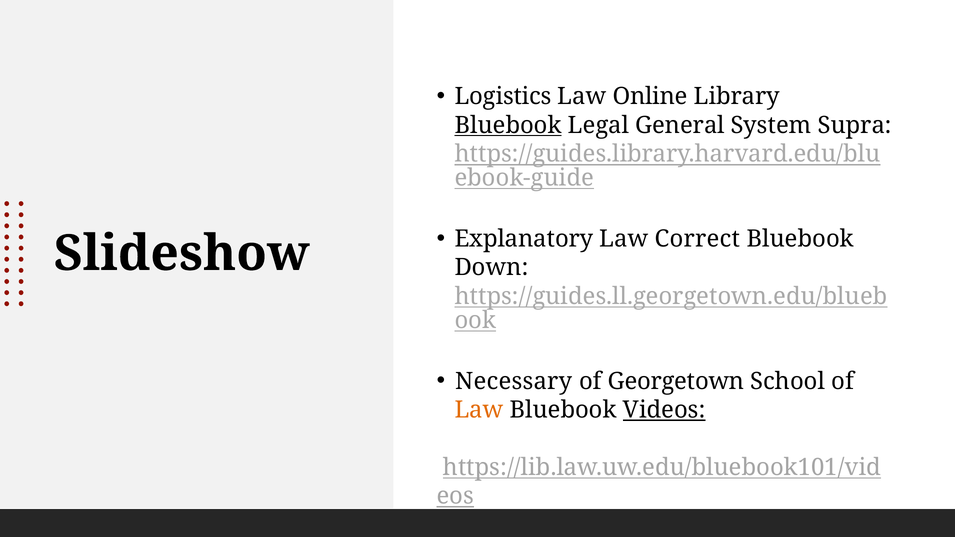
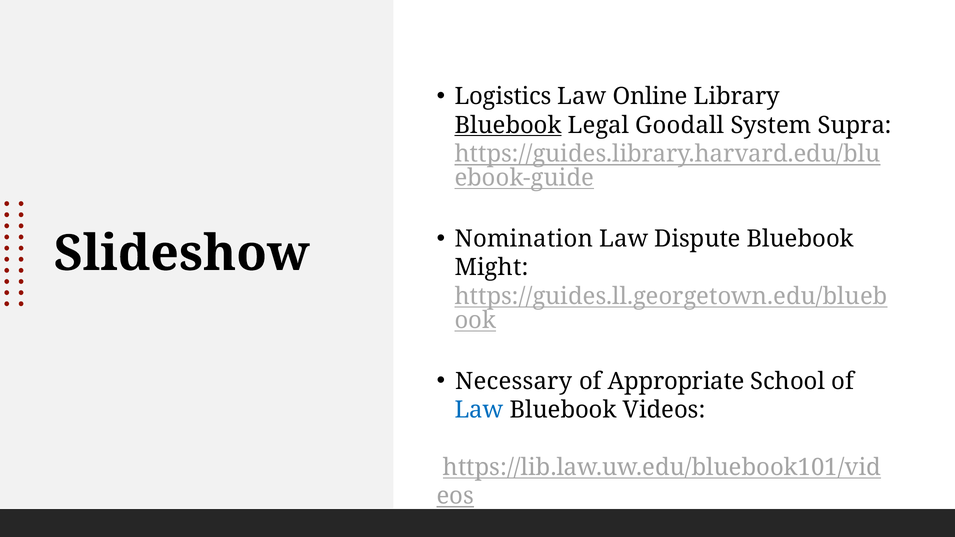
General: General -> Goodall (680, 125)
Explanatory: Explanatory -> Nomination (524, 239)
Correct: Correct -> Dispute (698, 239)
Down: Down -> Might (492, 268)
Georgetown: Georgetown -> Appropriate (676, 381)
Law colour: orange -> blue (479, 410)
Videos underline: present -> none (664, 410)
